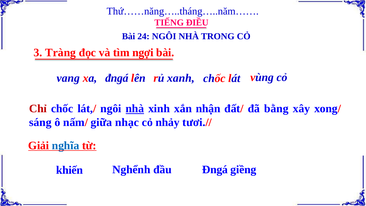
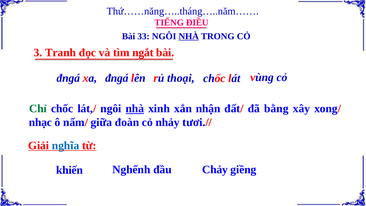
24: 24 -> 33 (144, 36)
NHÀ underline: none -> present (189, 36)
Tràng: Tràng -> Tranh (61, 53)
ngợi: ngợi -> ngắt (143, 53)
vang: vang -> đngá (68, 78)
xanh: xanh -> thoại (181, 78)
Chỉ colour: red -> green (38, 108)
sáng: sáng -> nhạc (40, 122)
nhạc: nhạc -> đoàn (127, 122)
đầu Đngá: Đngá -> Chảy (215, 169)
